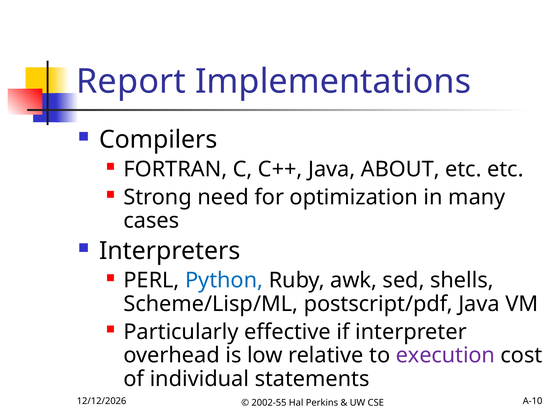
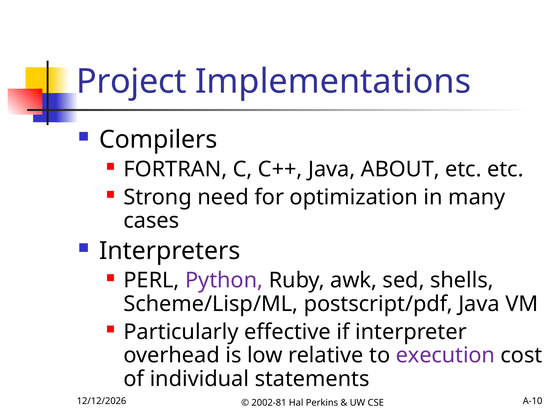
Report: Report -> Project (131, 82)
Python colour: blue -> purple (224, 280)
2002-55: 2002-55 -> 2002-81 (269, 403)
